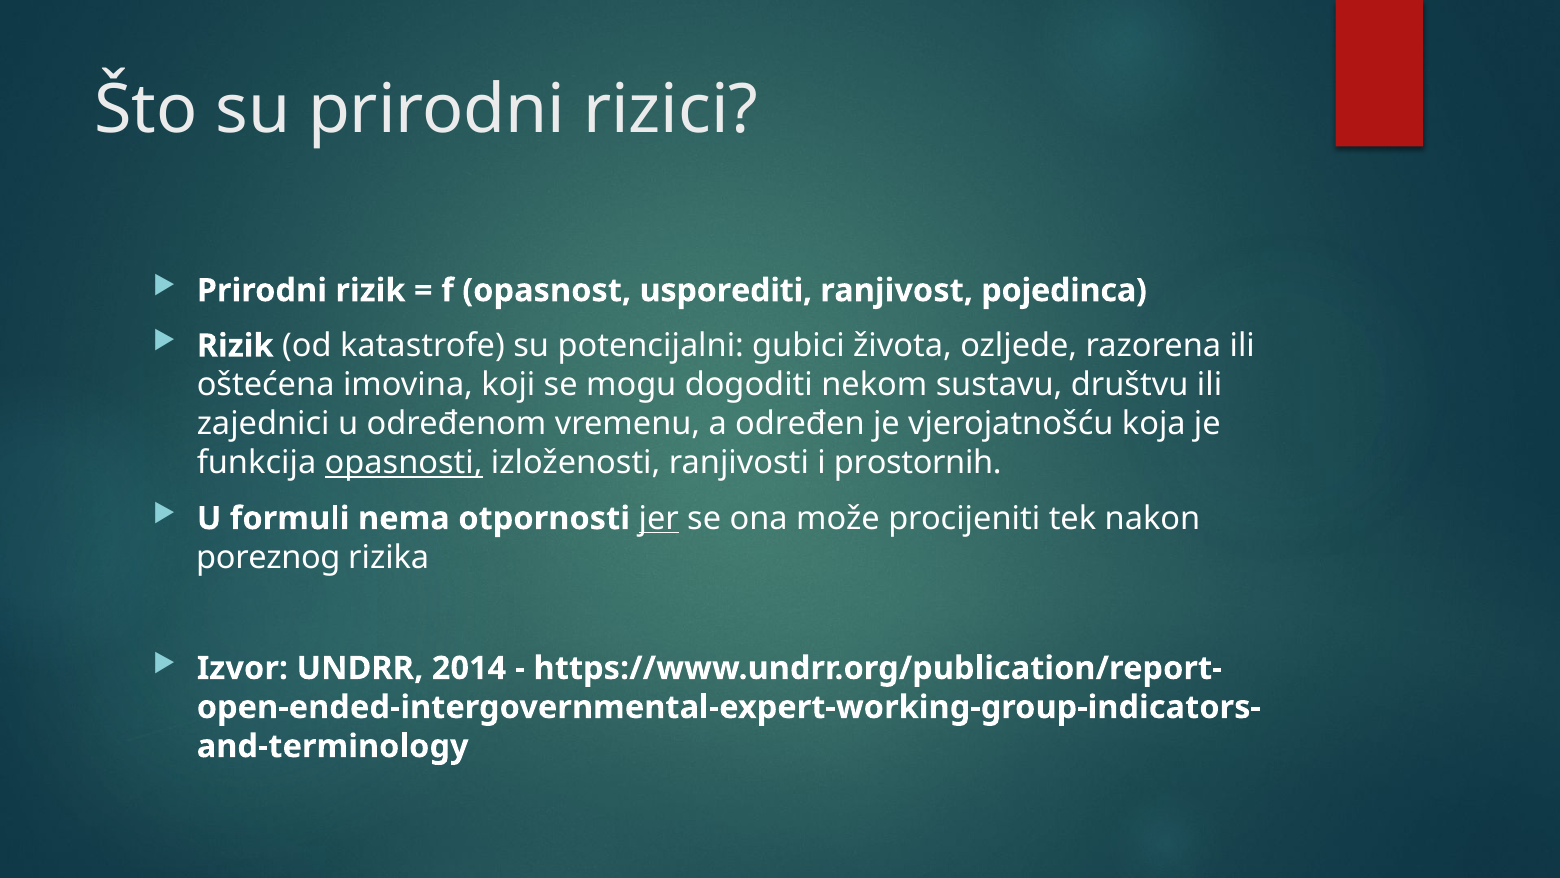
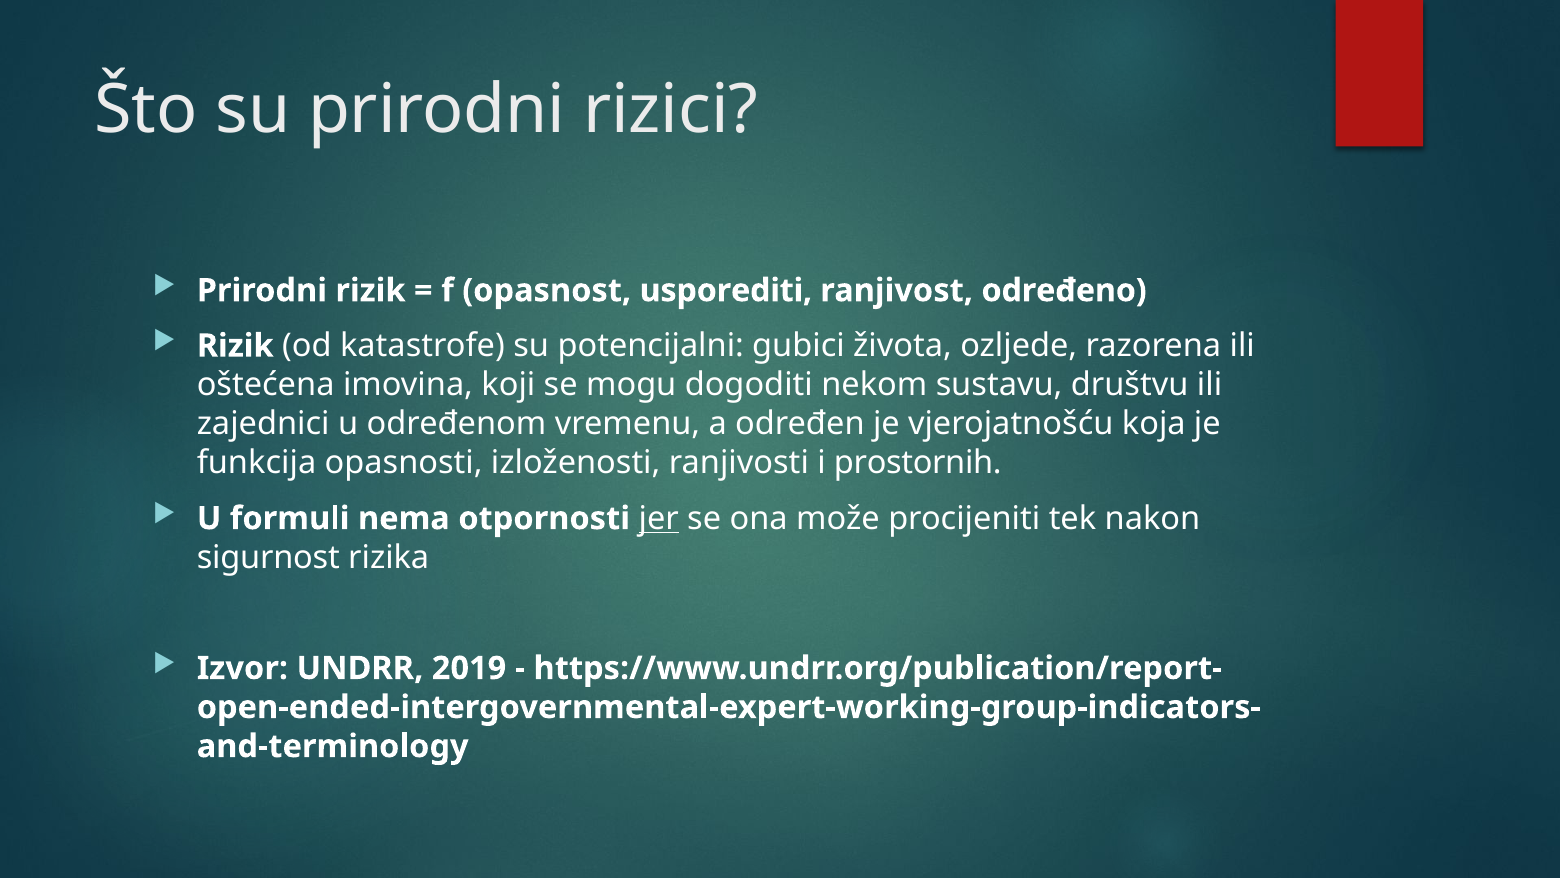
pojedinca: pojedinca -> određeno (1064, 290)
opasnosti underline: present -> none (404, 463)
poreznog: poreznog -> sigurnost (268, 557)
2014: 2014 -> 2019 (469, 668)
